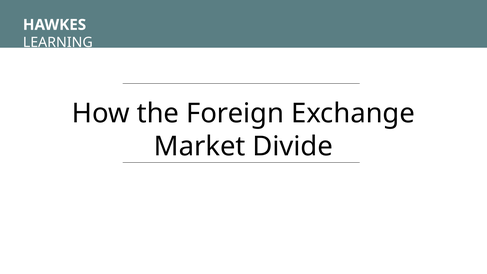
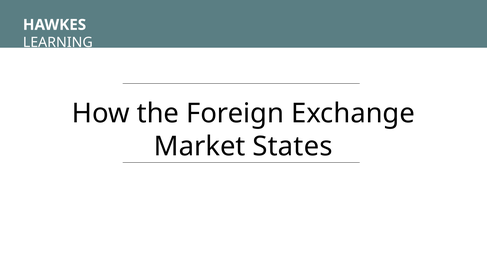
Divide: Divide -> States (293, 146)
